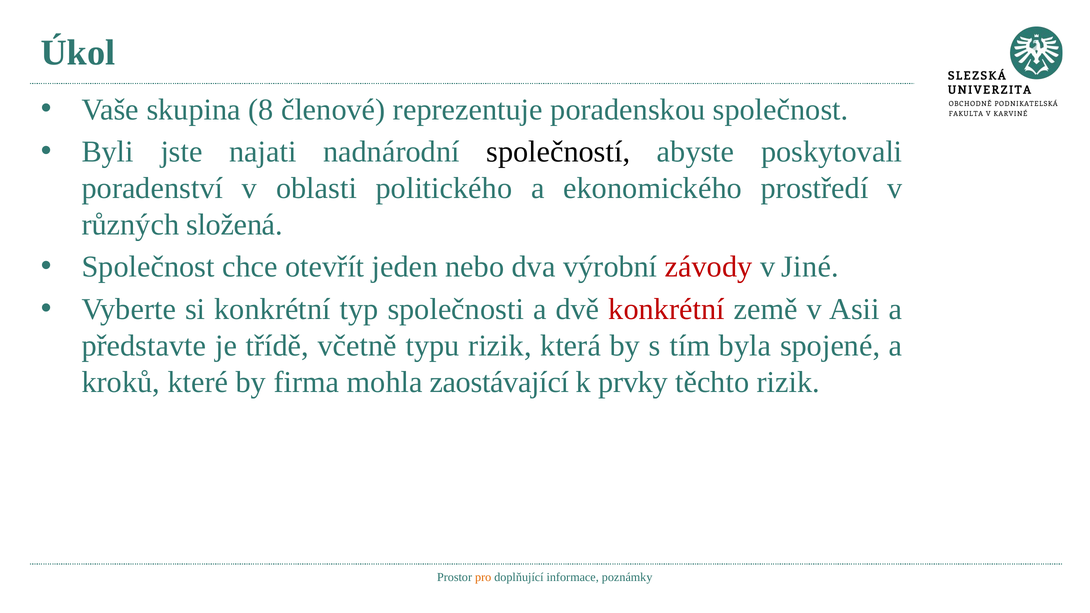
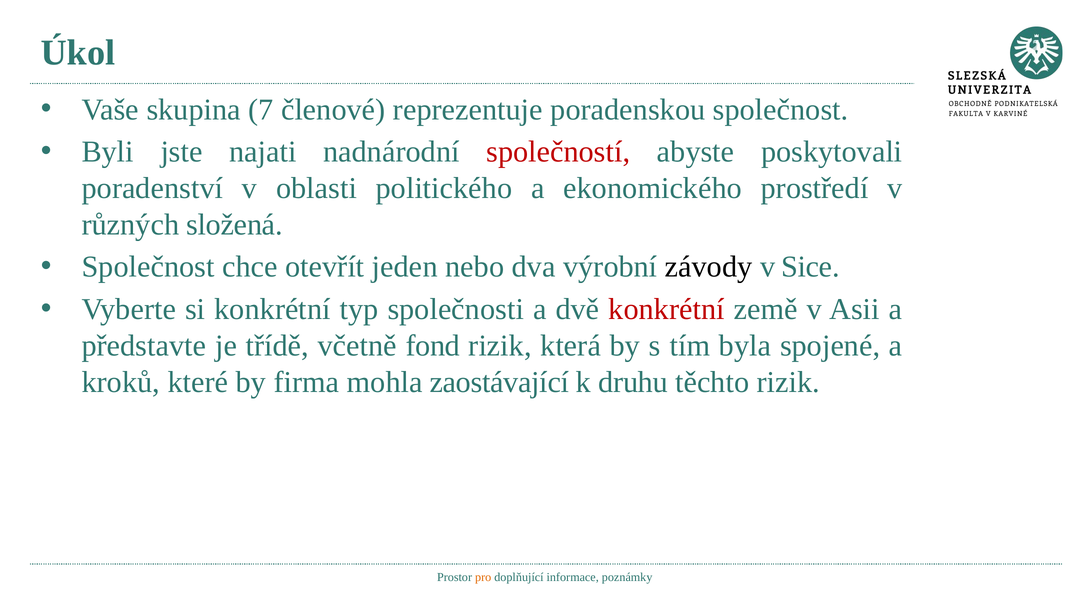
8: 8 -> 7 (261, 110)
společností colour: black -> red (558, 152)
závody colour: red -> black (709, 267)
Jiné: Jiné -> Sice (810, 267)
typu: typu -> fond (433, 346)
prvky: prvky -> druhu (633, 382)
